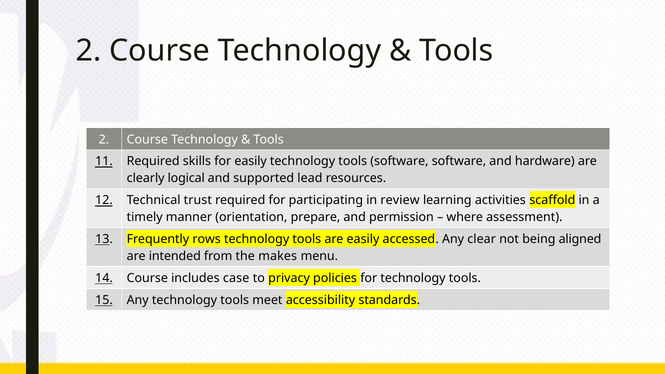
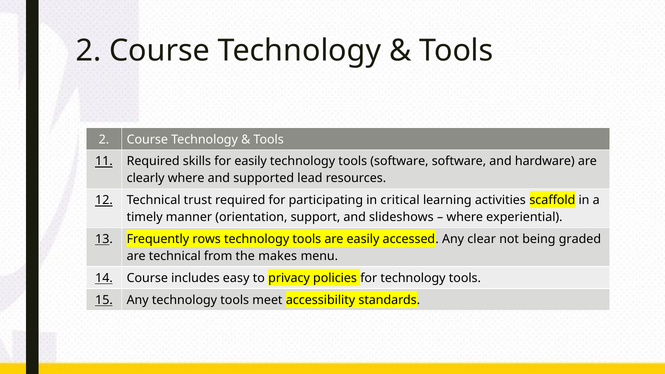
clearly logical: logical -> where (186, 178)
review: review -> critical (400, 200)
prepare: prepare -> support (315, 217)
permission: permission -> slideshows (401, 217)
assessment: assessment -> experiential (524, 217)
aligned: aligned -> graded (580, 239)
are intended: intended -> technical (175, 256)
case: case -> easy (236, 278)
